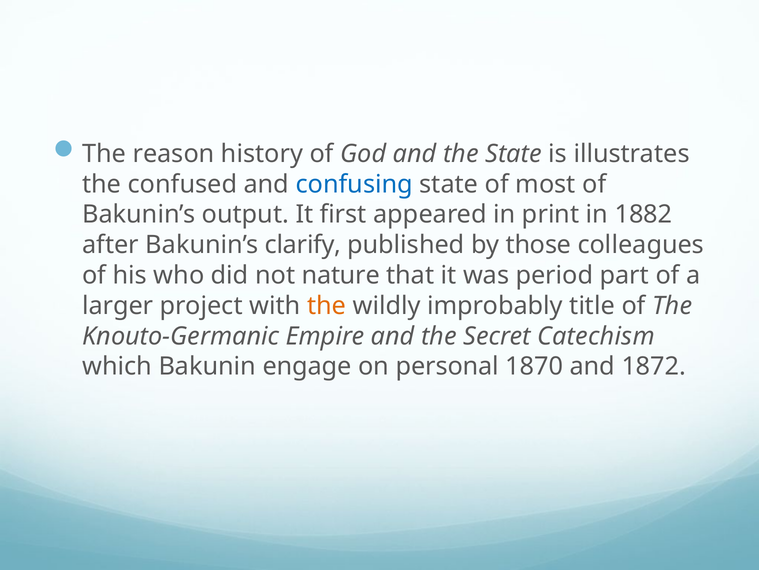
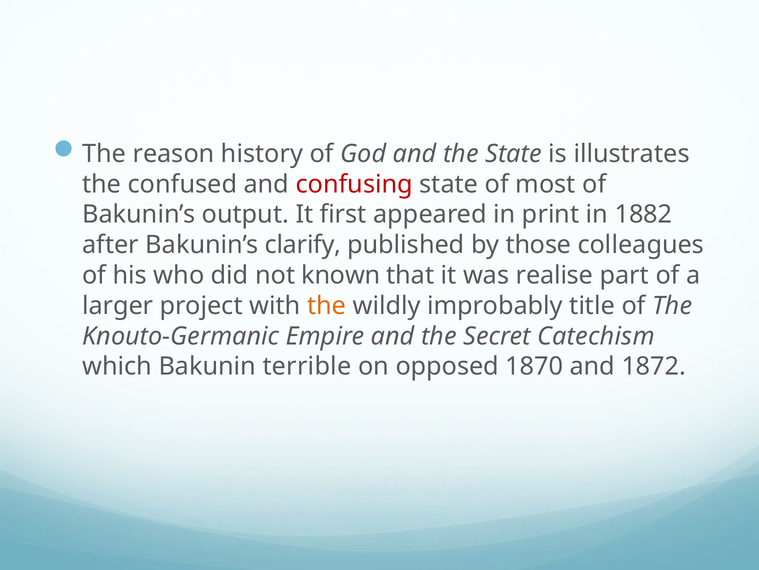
confusing colour: blue -> red (354, 184)
nature: nature -> known (341, 275)
period: period -> realise (555, 275)
engage: engage -> terrible (307, 366)
personal: personal -> opposed (447, 366)
